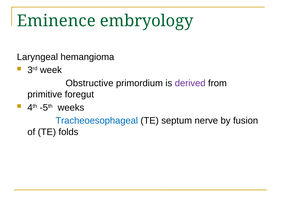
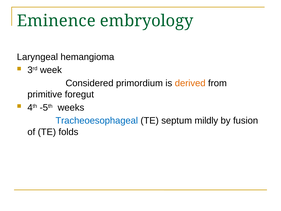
Obstructive: Obstructive -> Considered (90, 83)
derived colour: purple -> orange (190, 83)
nerve: nerve -> mildly (206, 121)
